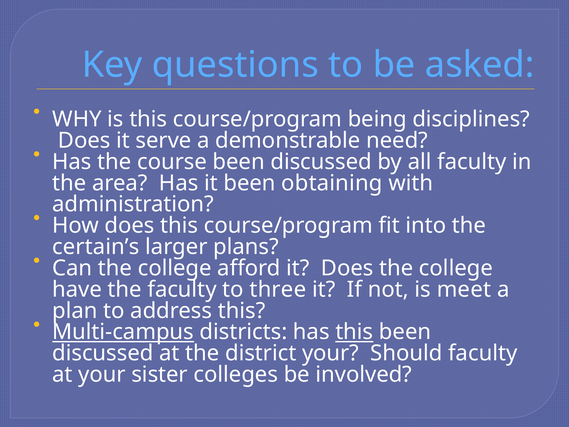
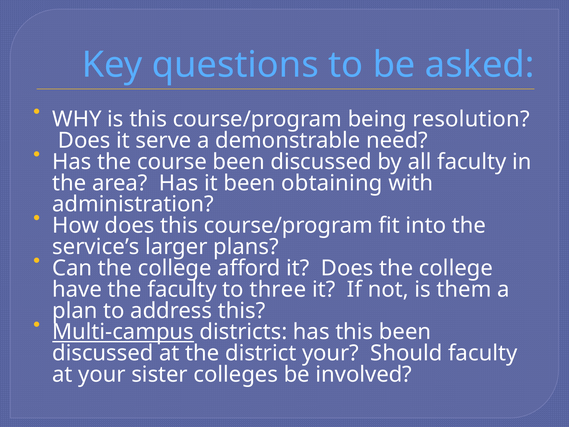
disciplines: disciplines -> resolution (471, 119)
certain’s: certain’s -> service’s (96, 247)
meet: meet -> them (464, 289)
this underline: present -> none (354, 332)
